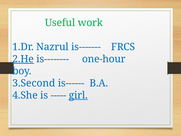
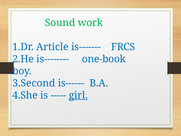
Useful: Useful -> Sound (60, 23)
Nazrul: Nazrul -> Article (52, 47)
2.He underline: present -> none (23, 59)
one-hour: one-hour -> one-book (104, 59)
